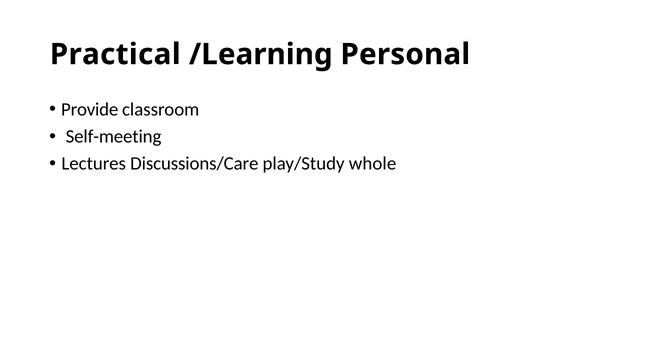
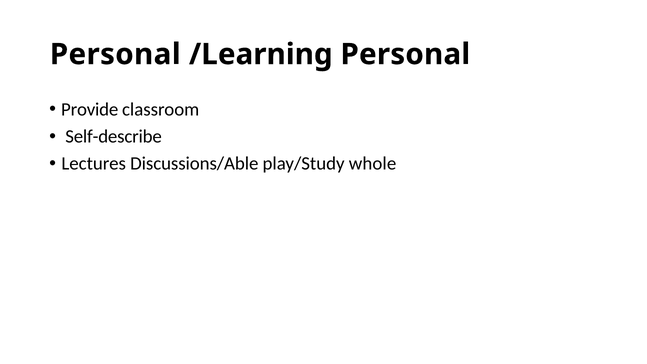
Practical: Practical -> Personal (115, 54)
Self-meeting: Self-meeting -> Self-describe (114, 137)
Discussions/Care: Discussions/Care -> Discussions/Able (194, 164)
